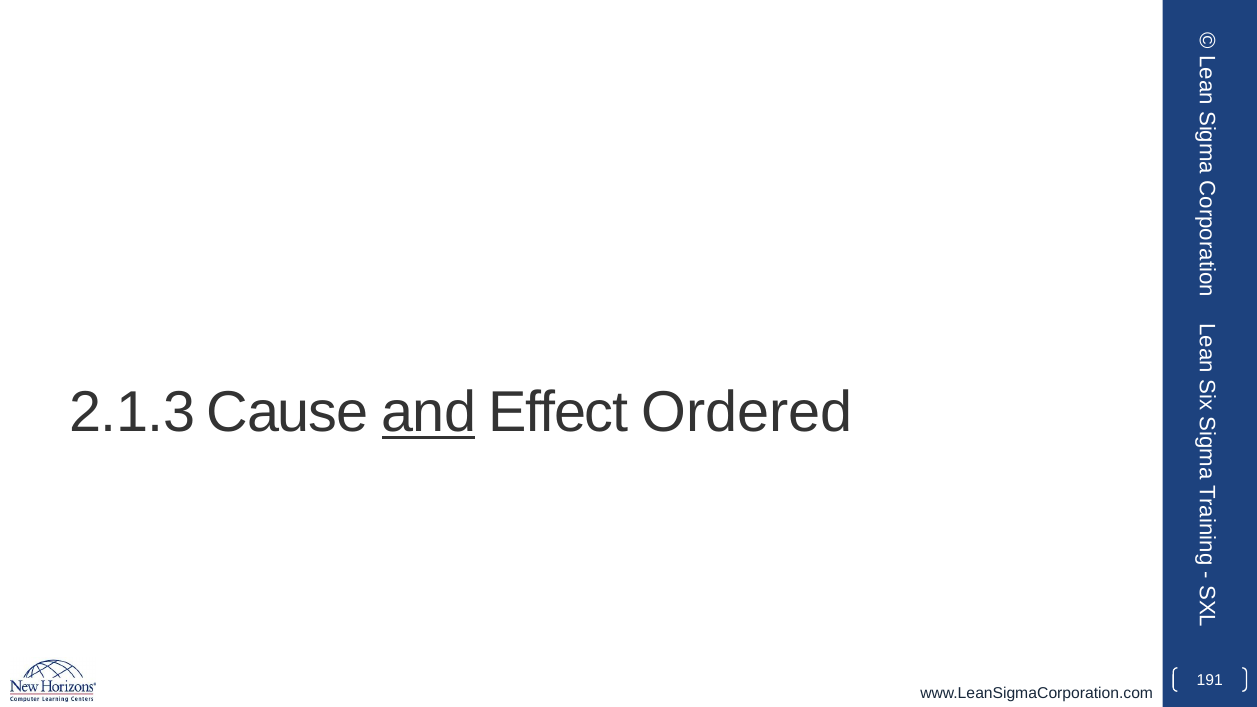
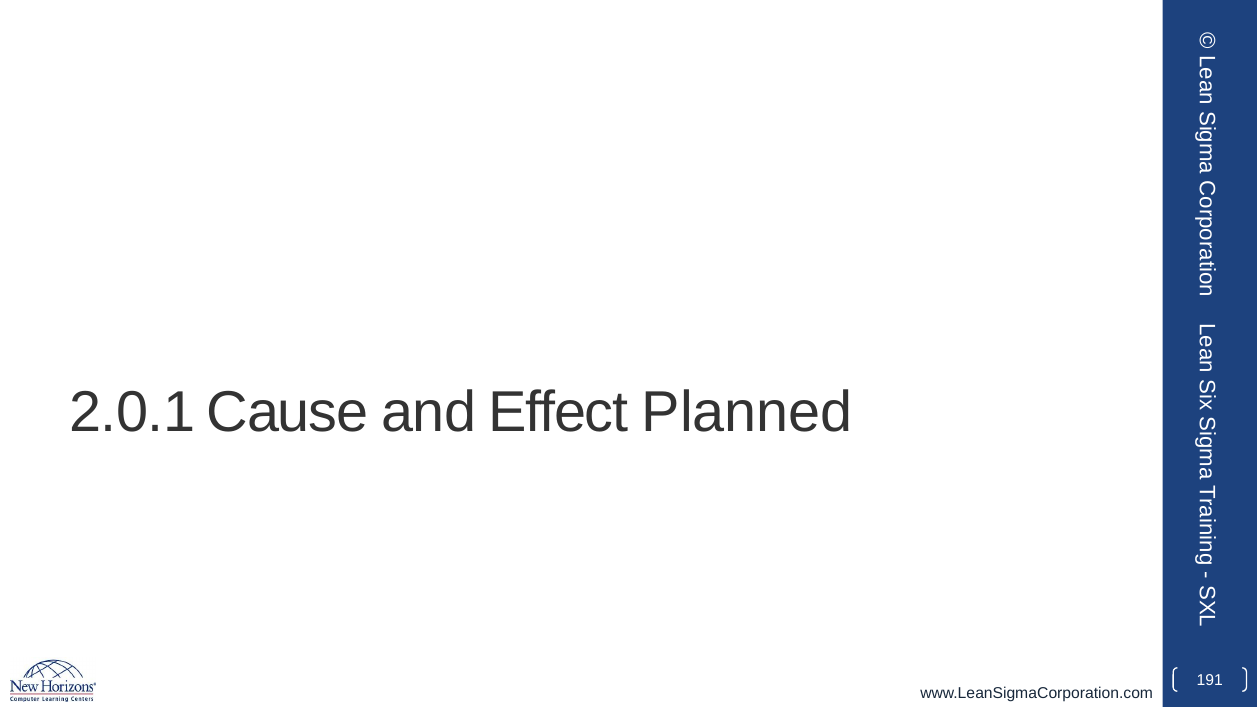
2.1.3: 2.1.3 -> 2.0.1 (132, 413)
and underline: present -> none (429, 413)
Ordered: Ordered -> Planned (747, 413)
